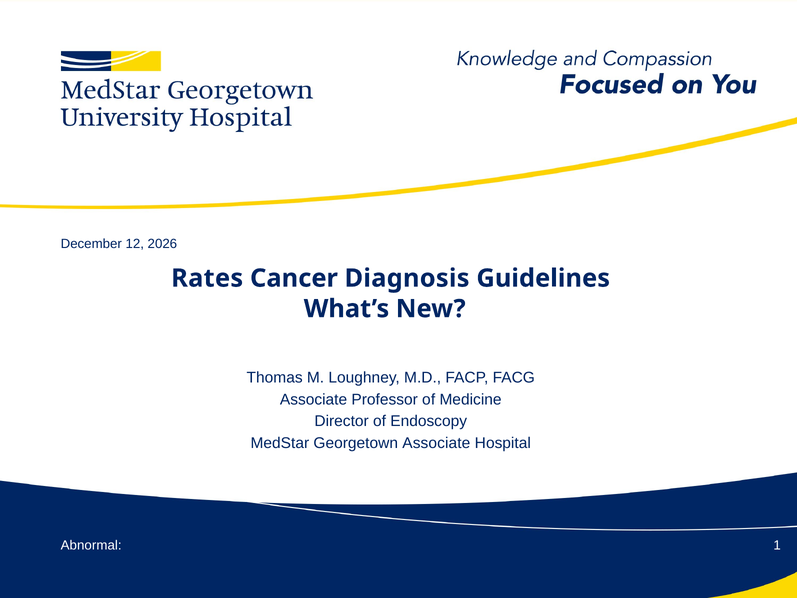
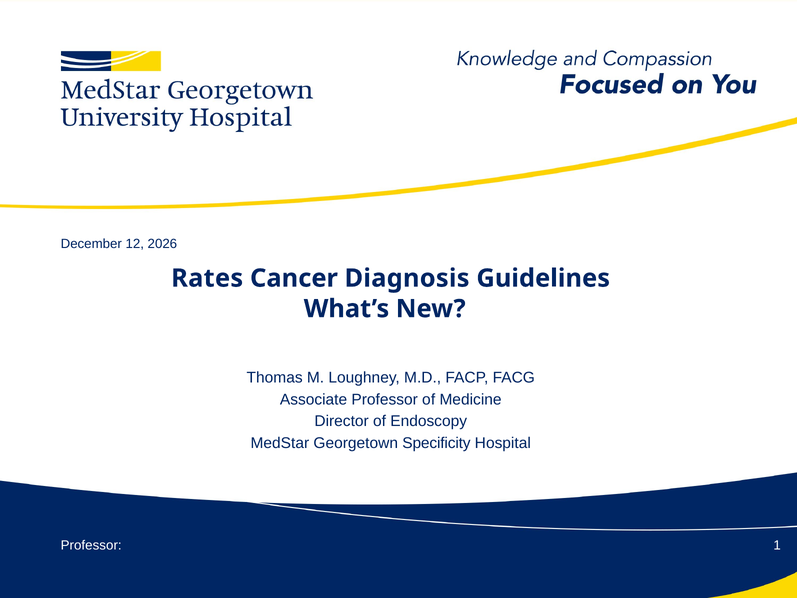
Georgetown Associate: Associate -> Specificity (436, 443)
Abnormal: Abnormal -> Professor (91, 545)
